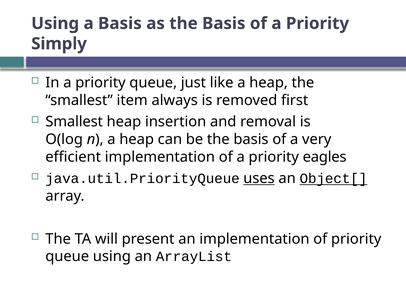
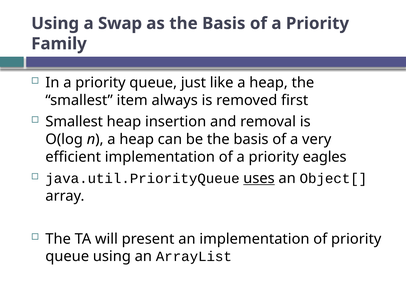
a Basis: Basis -> Swap (120, 23)
Simply: Simply -> Family (59, 44)
Object[ underline: present -> none (333, 179)
